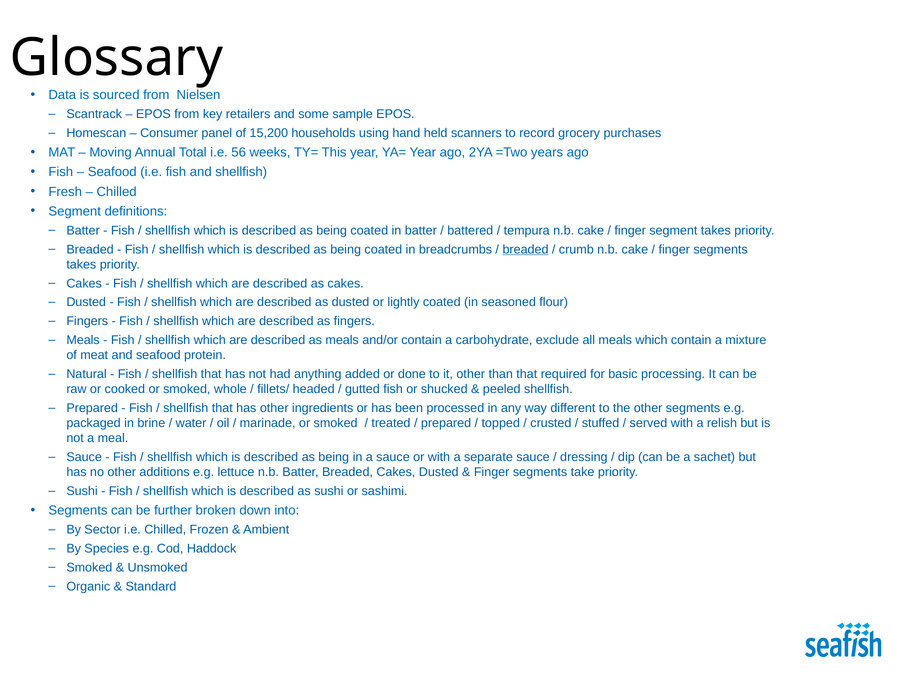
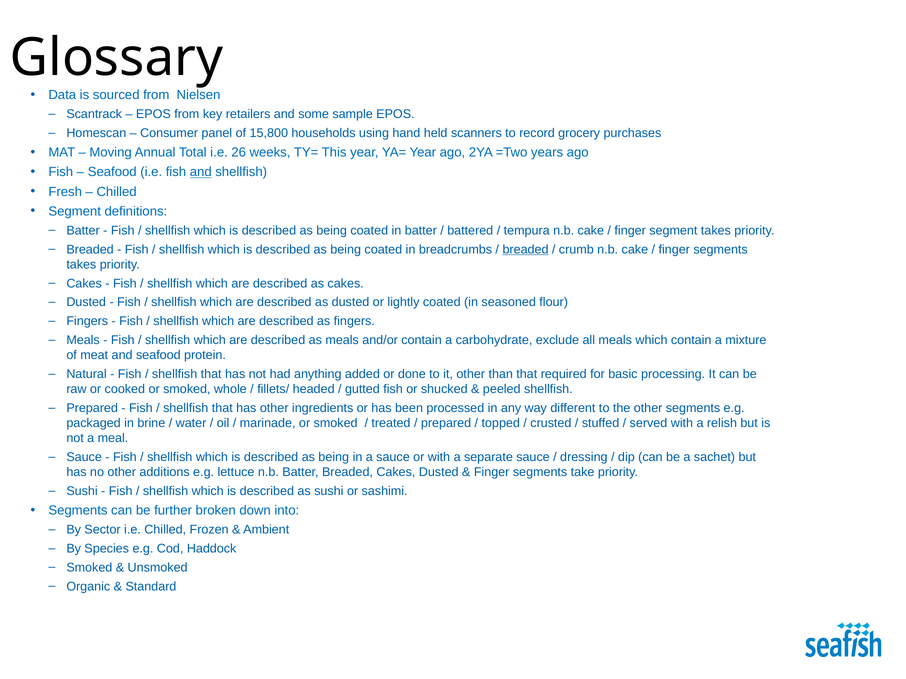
15,200: 15,200 -> 15,800 (269, 133)
56: 56 -> 26 (239, 153)
and underline: none -> present (201, 172)
